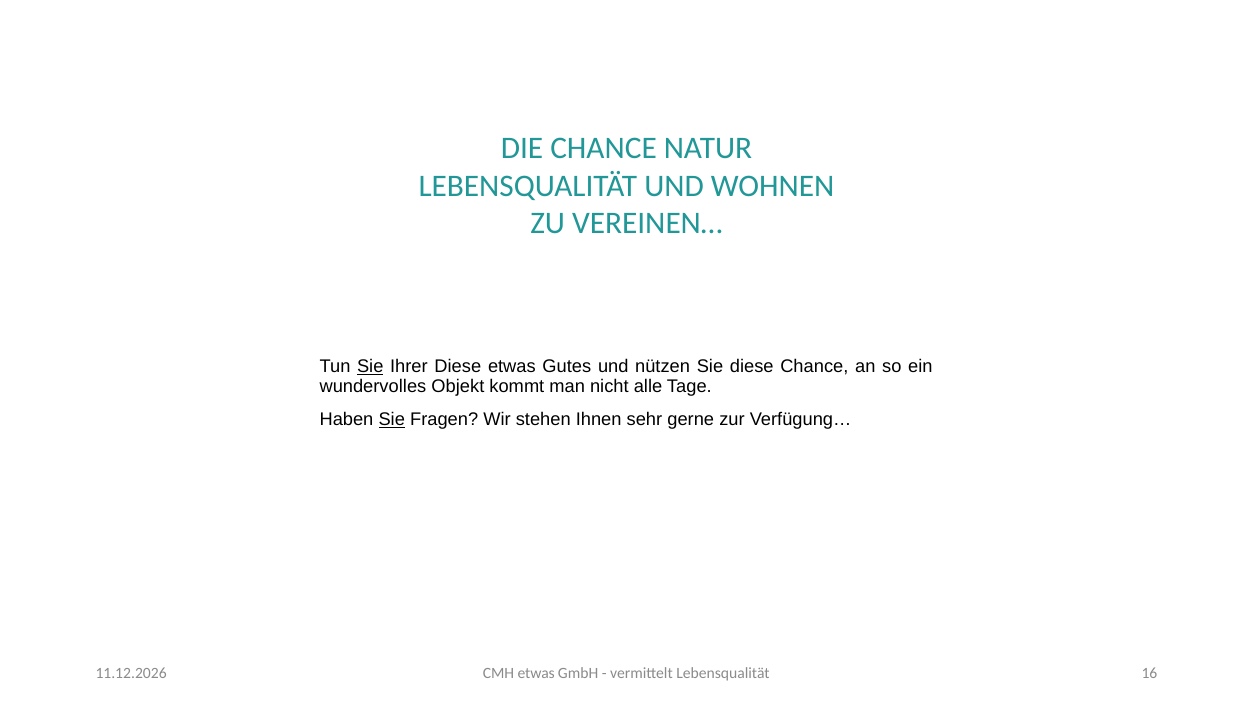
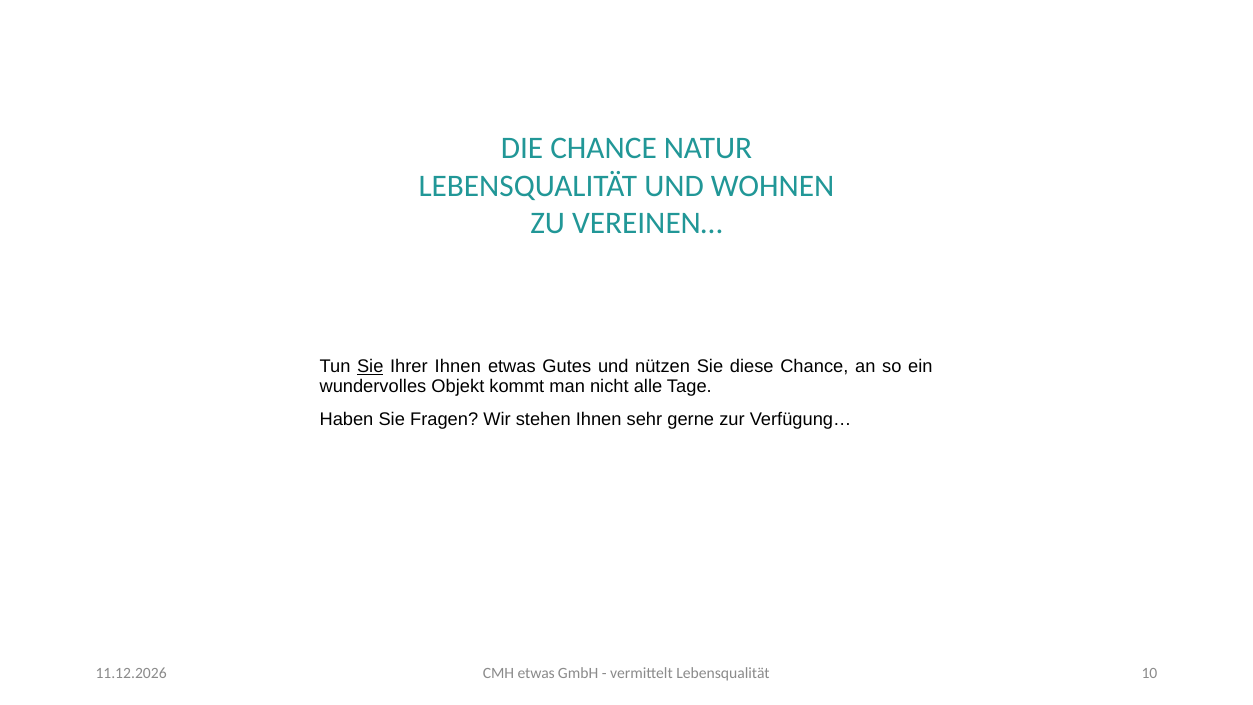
Ihrer Diese: Diese -> Ihnen (458, 367)
Sie underline: present -> none (392, 419)
16: 16 -> 10 (1149, 673)
